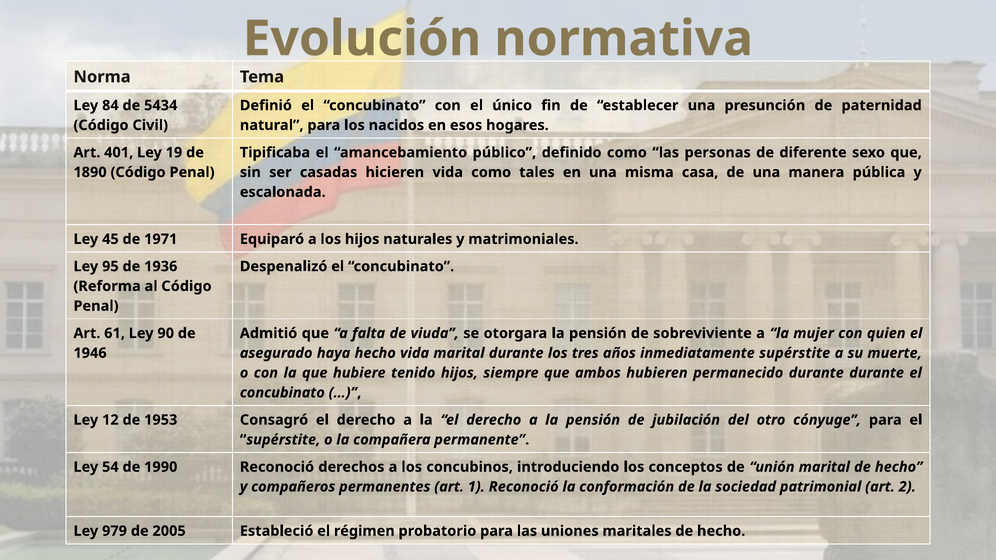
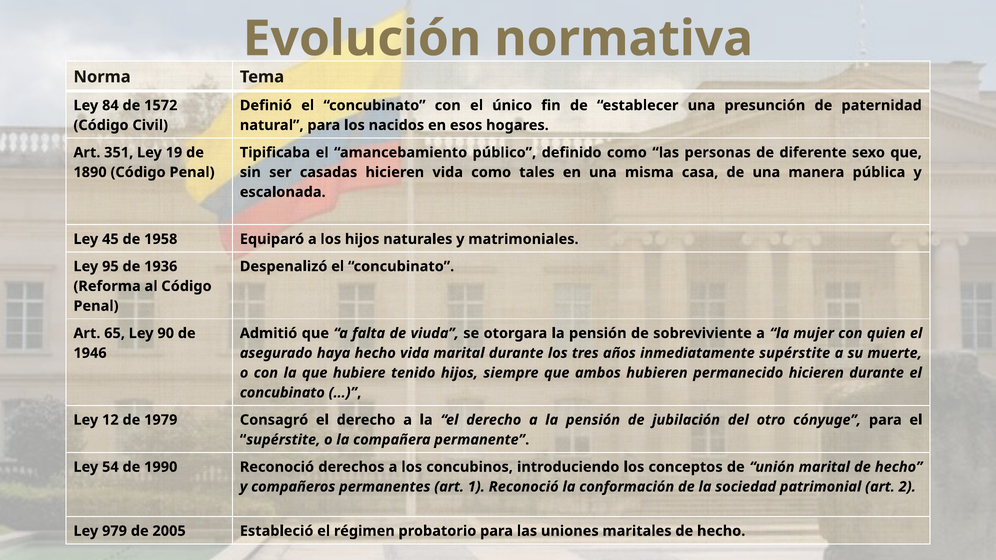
5434: 5434 -> 1572 (161, 105)
401: 401 -> 351 (119, 153)
1971: 1971 -> 1958 (161, 239)
61: 61 -> 65 (115, 333)
permanecido durante: durante -> hicieren (816, 373)
1953: 1953 -> 1979 (161, 420)
